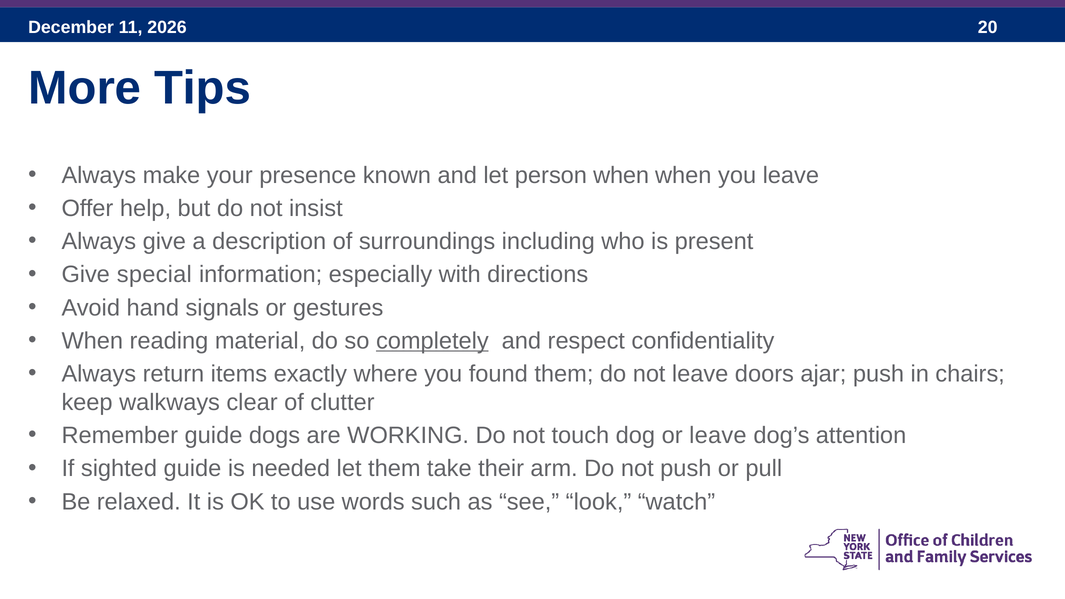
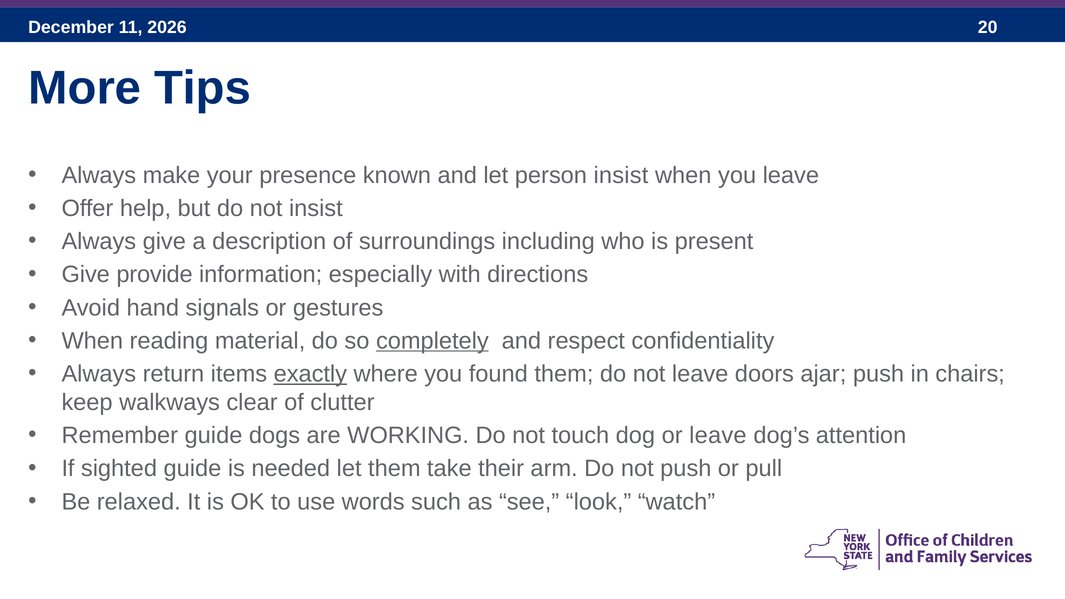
person when: when -> insist (621, 175)
special: special -> provide (155, 275)
exactly underline: none -> present (310, 374)
